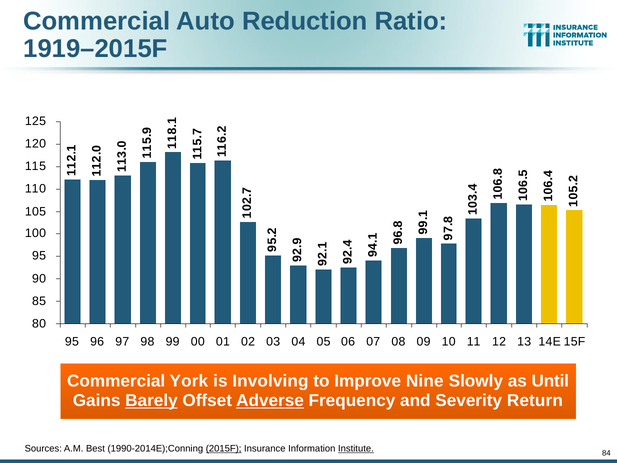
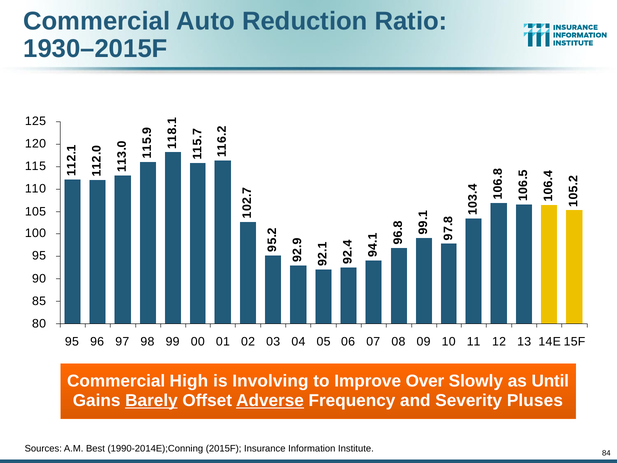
1919–2015F: 1919–2015F -> 1930–2015F (95, 49)
York: York -> High (189, 381)
Nine: Nine -> Over (425, 381)
Return: Return -> Pluses (535, 400)
2015F underline: present -> none (224, 448)
Institute underline: present -> none (356, 448)
